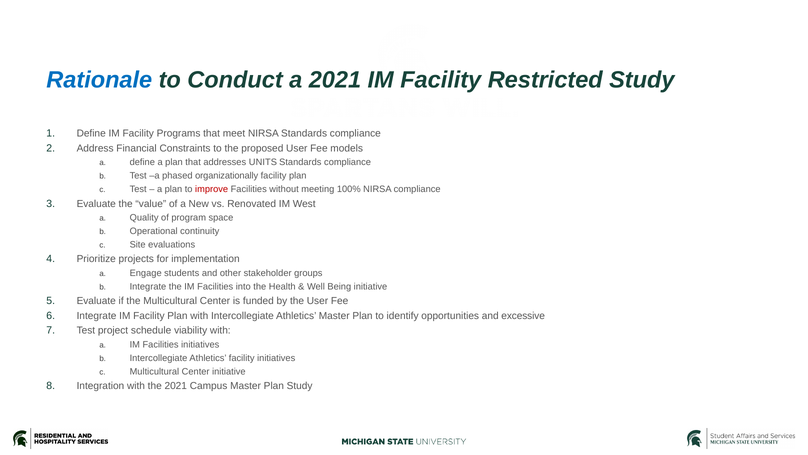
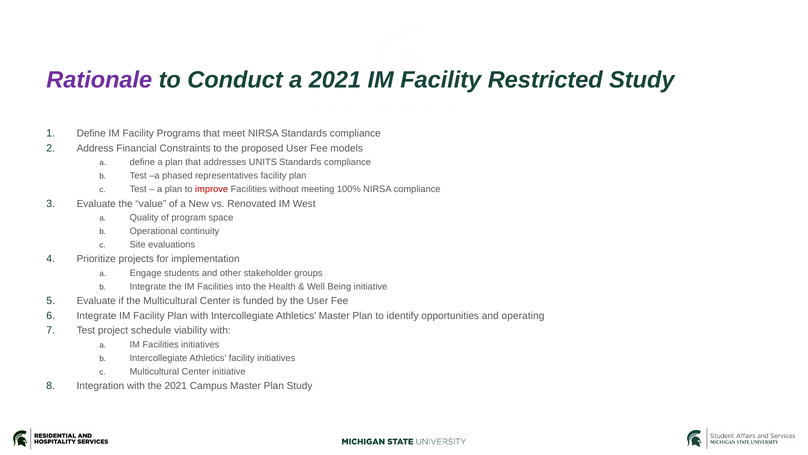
Rationale colour: blue -> purple (99, 80)
organizationally: organizationally -> representatives (227, 176)
excessive: excessive -> operating (523, 315)
